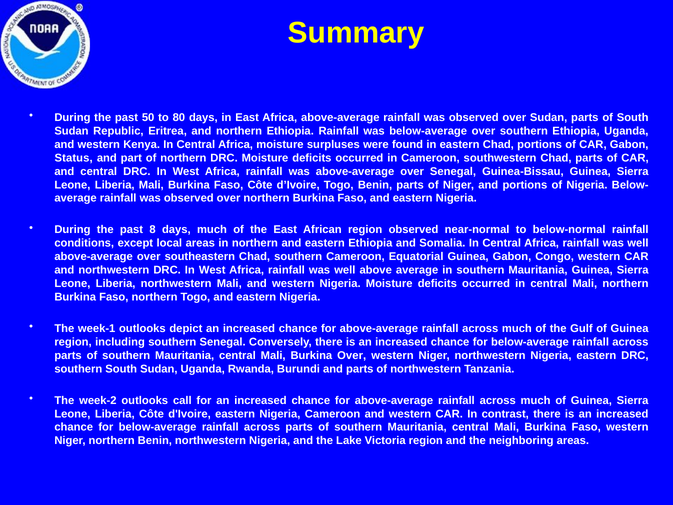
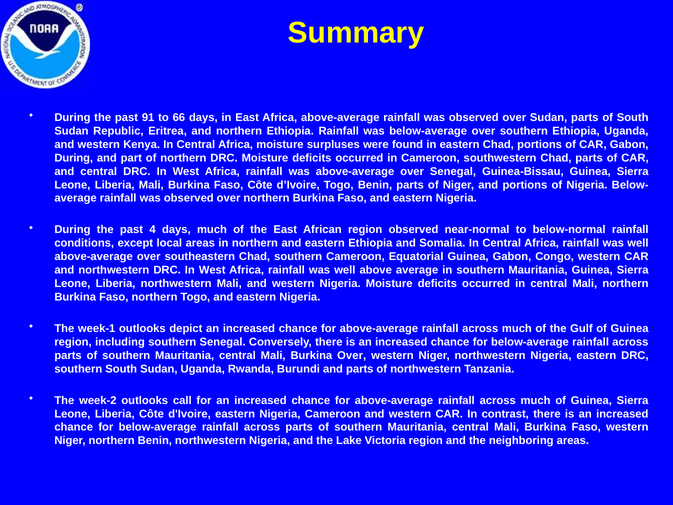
50: 50 -> 91 (148, 117)
80: 80 -> 66 (179, 117)
Status: Status -> During (74, 158)
8: 8 -> 4 (153, 230)
